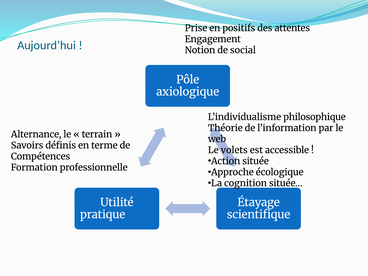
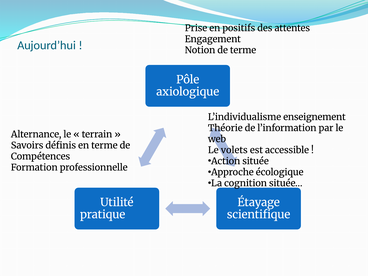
de social: social -> terme (243, 50)
philosophique: philosophique -> enseignement (314, 117)
